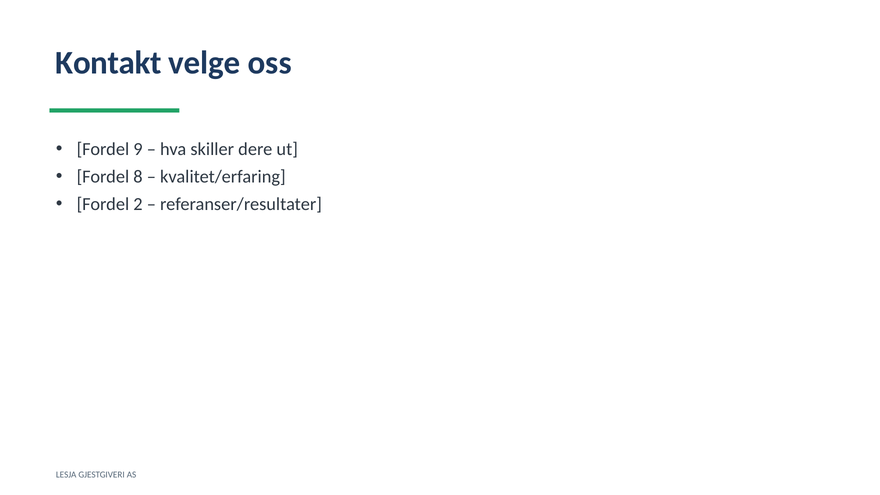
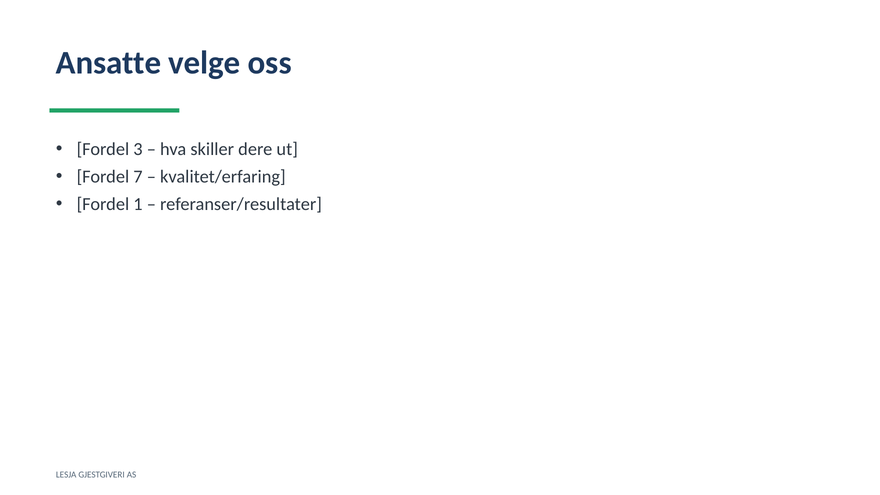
Kontakt: Kontakt -> Ansatte (109, 63)
9: 9 -> 3 (138, 149)
8: 8 -> 7 (138, 177)
2: 2 -> 1 (138, 204)
